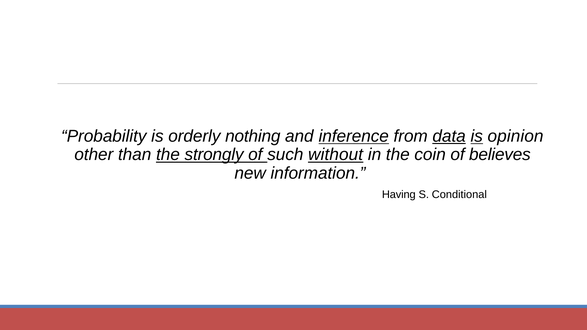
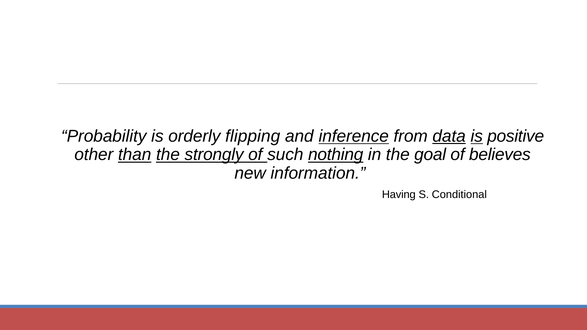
nothing: nothing -> flipping (253, 136)
opinion: opinion -> positive (516, 136)
than underline: none -> present (135, 155)
without: without -> nothing (336, 155)
coin: coin -> goal (430, 155)
